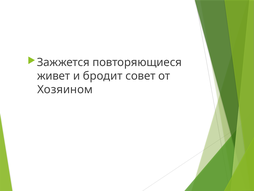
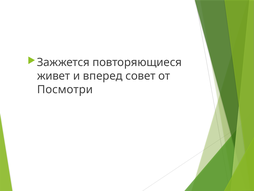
бродит: бродит -> вперед (103, 76)
Хозяином: Хозяином -> Посмотри (65, 89)
